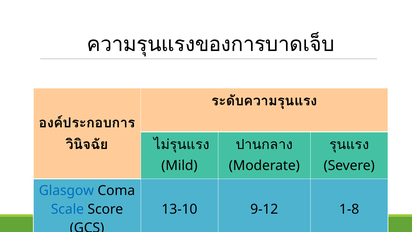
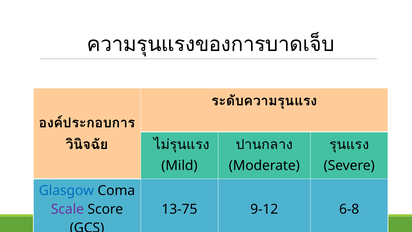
Scale colour: blue -> purple (67, 209)
13-10: 13-10 -> 13-75 (179, 209)
1-8: 1-8 -> 6-8 (349, 209)
